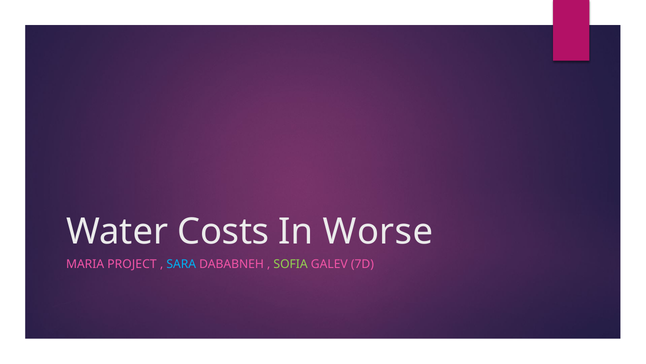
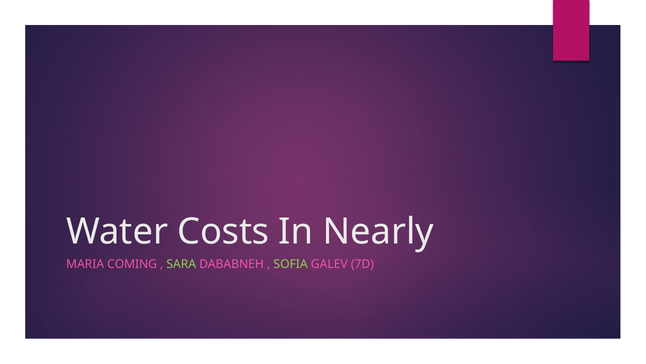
Worse: Worse -> Nearly (378, 231)
PROJECT: PROJECT -> COMING (132, 264)
SARA colour: light blue -> light green (181, 264)
